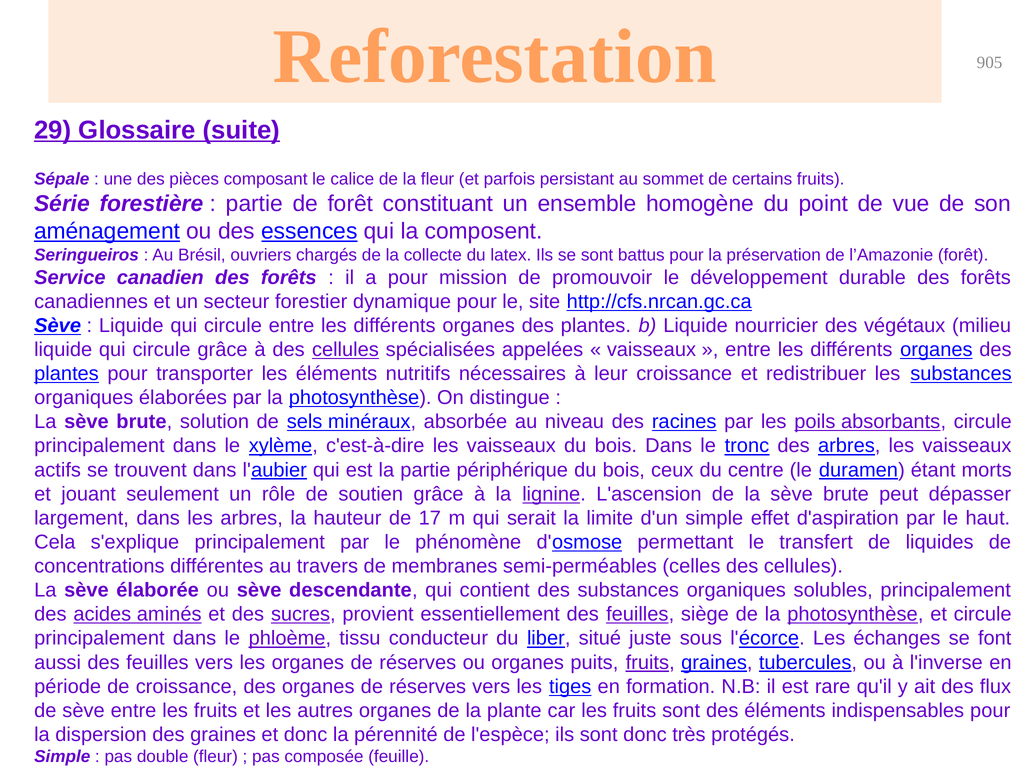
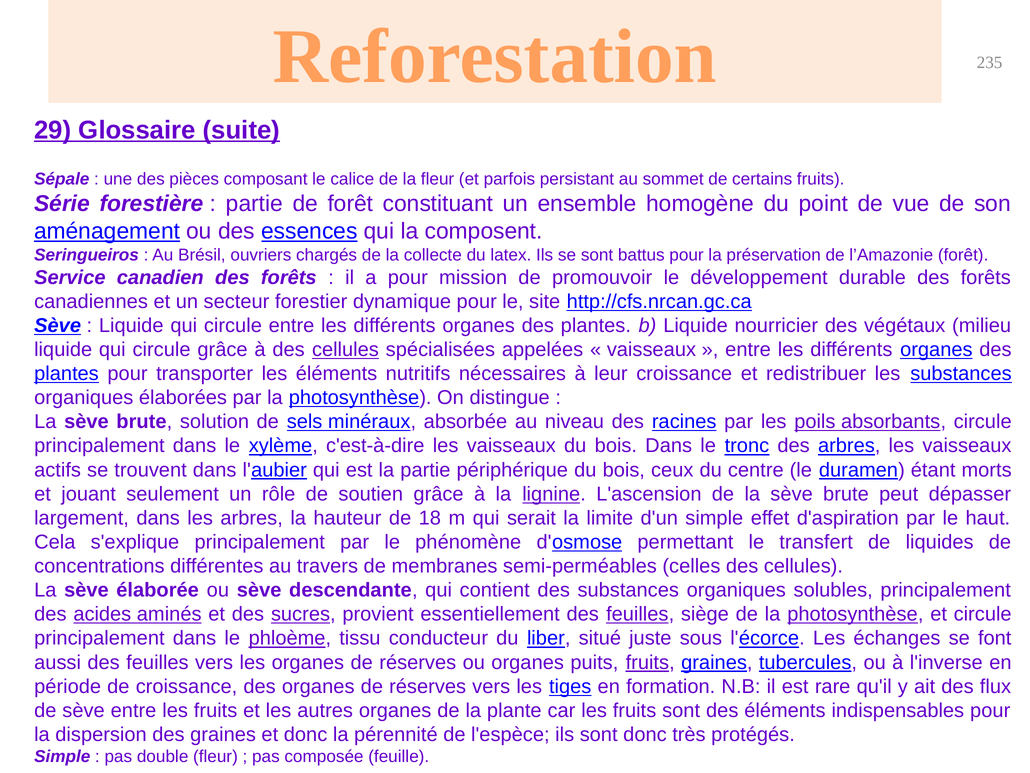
905: 905 -> 235 (990, 62)
17: 17 -> 18 (430, 518)
